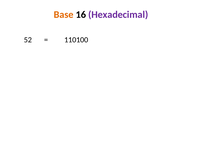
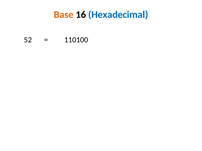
Hexadecimal colour: purple -> blue (118, 15)
